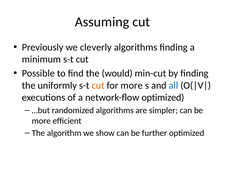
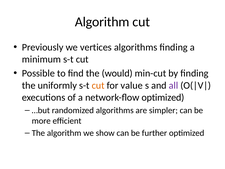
Assuming: Assuming -> Algorithm (102, 22)
cleverly: cleverly -> vertices (96, 47)
for more: more -> value (132, 85)
all colour: blue -> purple (173, 85)
